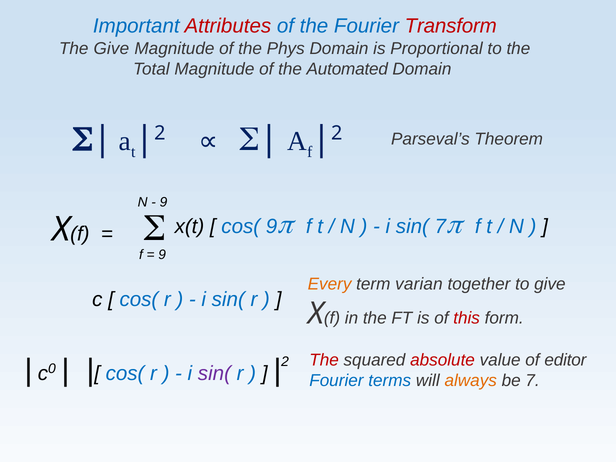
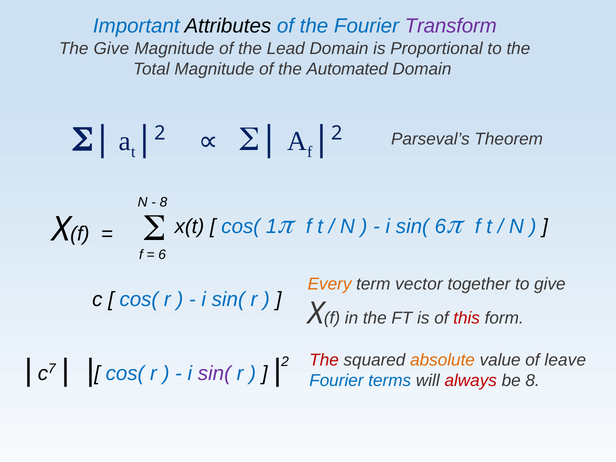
Attributes colour: red -> black (228, 26)
Transform colour: red -> purple (451, 26)
Phys: Phys -> Lead (286, 48)
9: 9 -> 8 (163, 202)
sin( 7: 7 -> 6 (440, 226)
cos( 9: 9 -> 1 (272, 226)
9: 9 -> 6 (162, 255)
varian: varian -> vector (419, 284)
absolute colour: red -> orange (443, 360)
editor: editor -> leave (565, 360)
0: 0 -> 7 (52, 369)
always colour: orange -> red (471, 381)
be 7: 7 -> 8 (533, 381)
